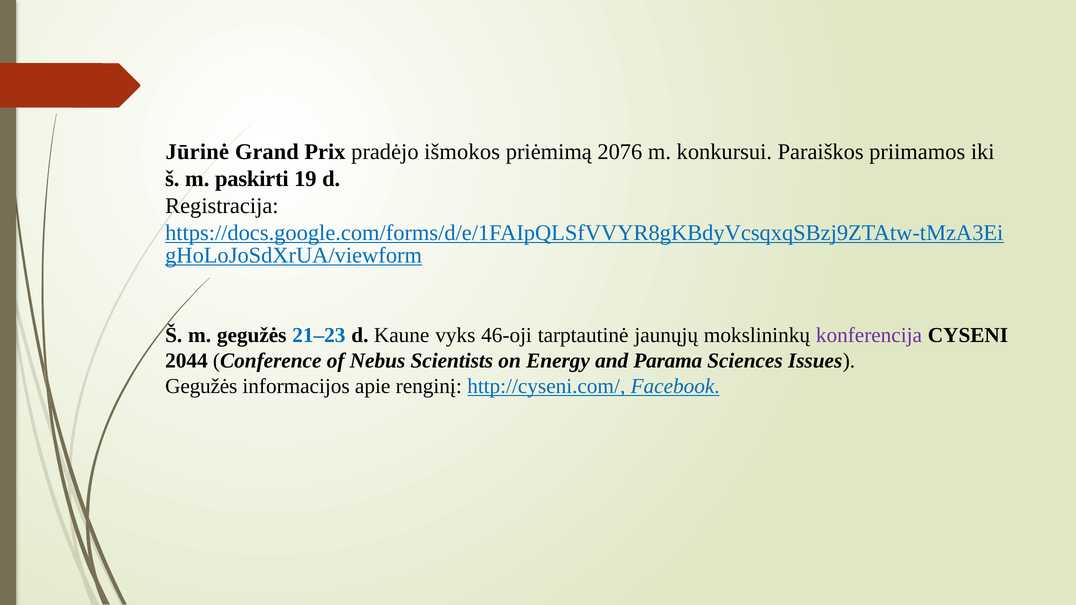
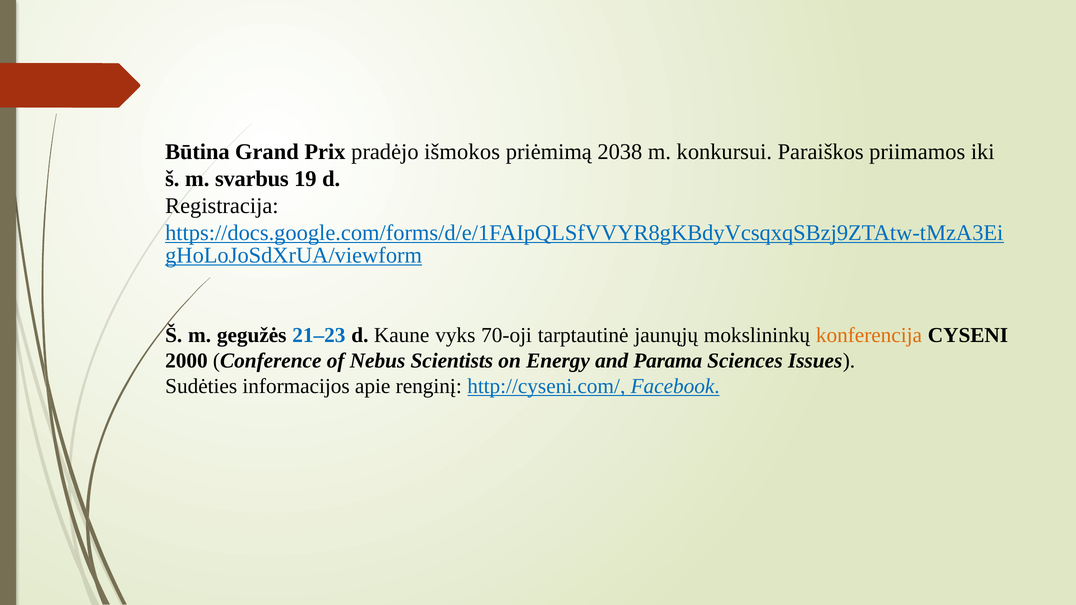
Jūrinė: Jūrinė -> Būtina (197, 152)
2076: 2076 -> 2038 (620, 152)
paskirti: paskirti -> svarbus (252, 179)
46-oji: 46-oji -> 70-oji (507, 335)
konferencija colour: purple -> orange (869, 335)
2044: 2044 -> 2000 (186, 361)
Gegužės: Gegužės -> Sudėties (201, 386)
